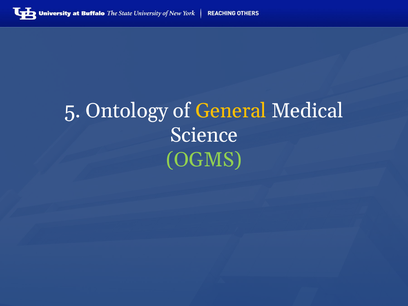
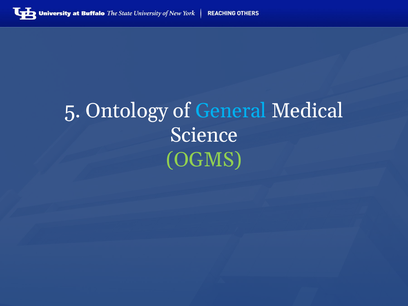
General colour: yellow -> light blue (231, 111)
